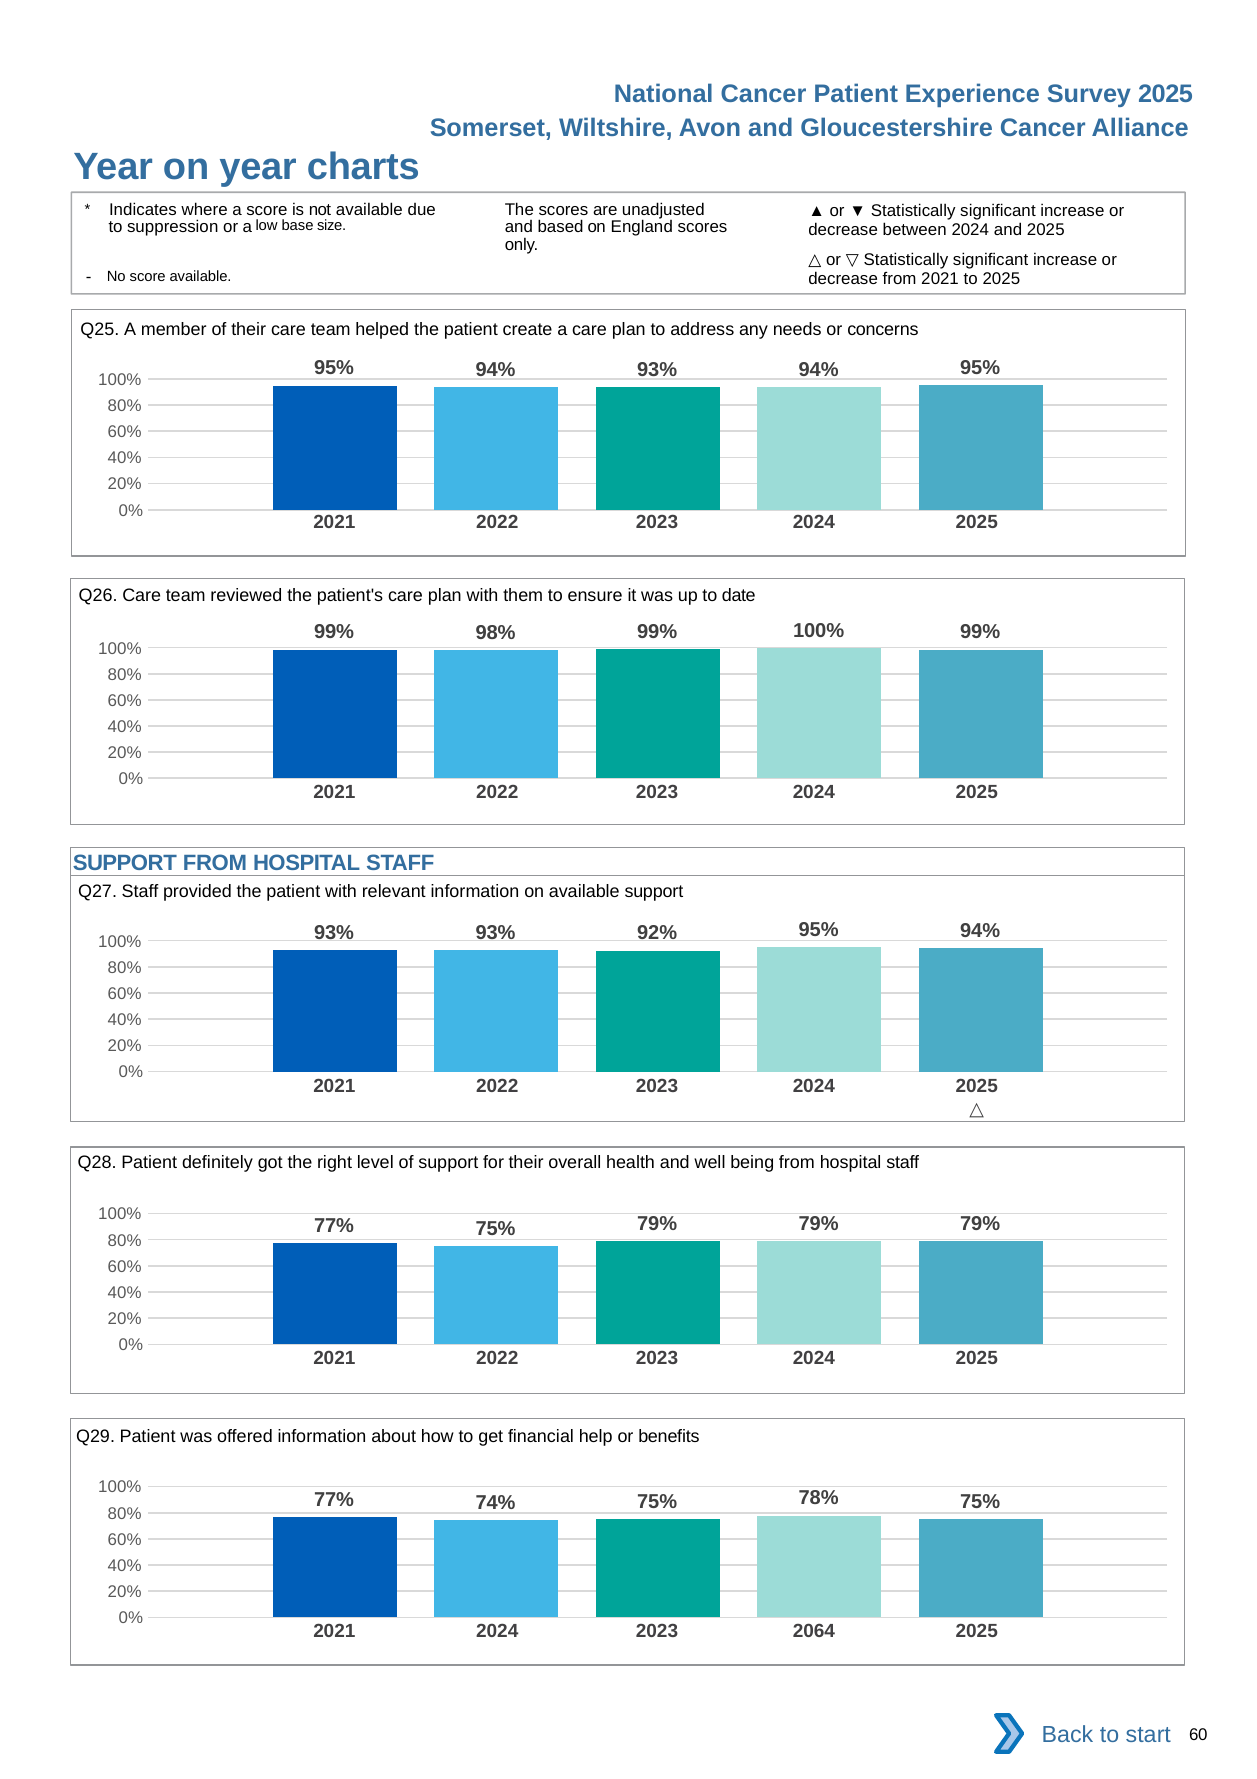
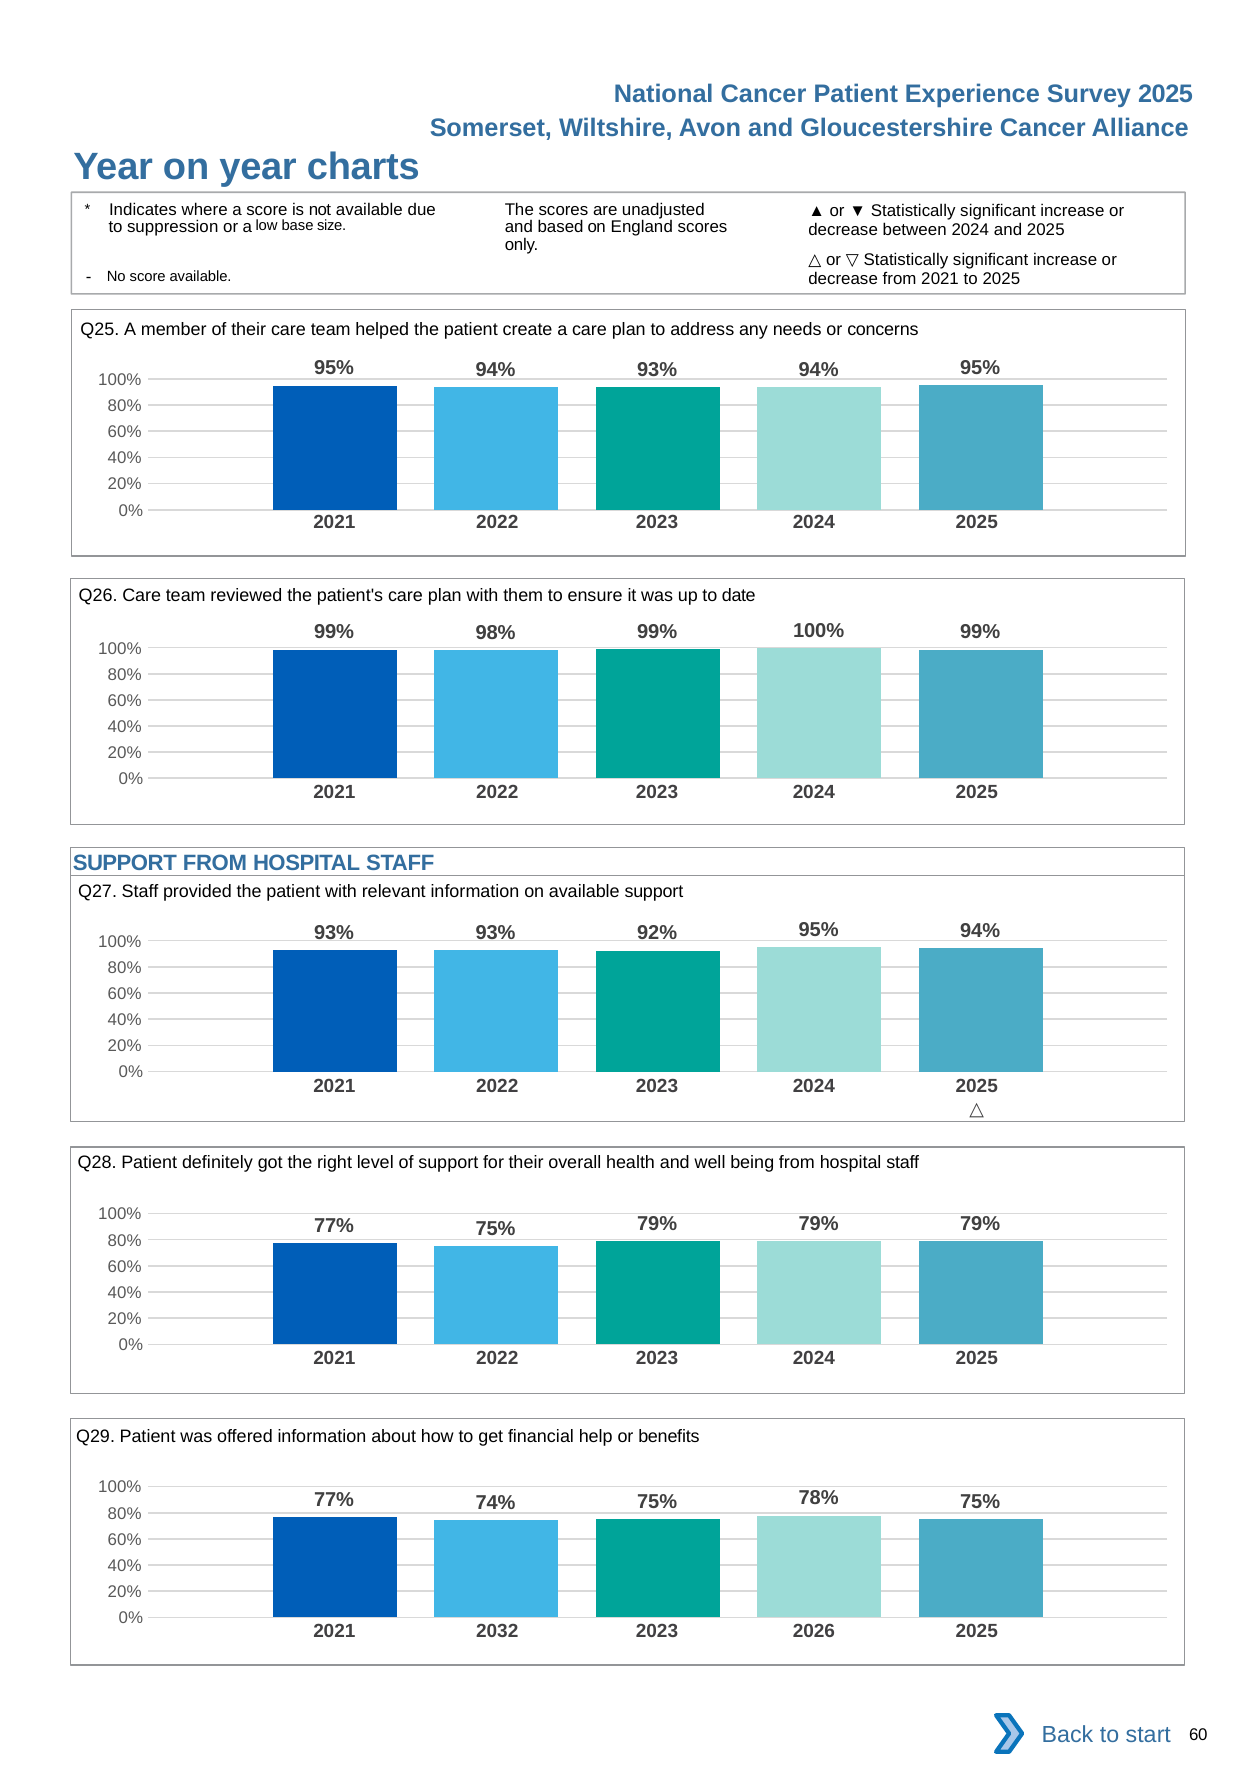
2021 2024: 2024 -> 2032 (497, 1631)
2064: 2064 -> 2026 (814, 1631)
